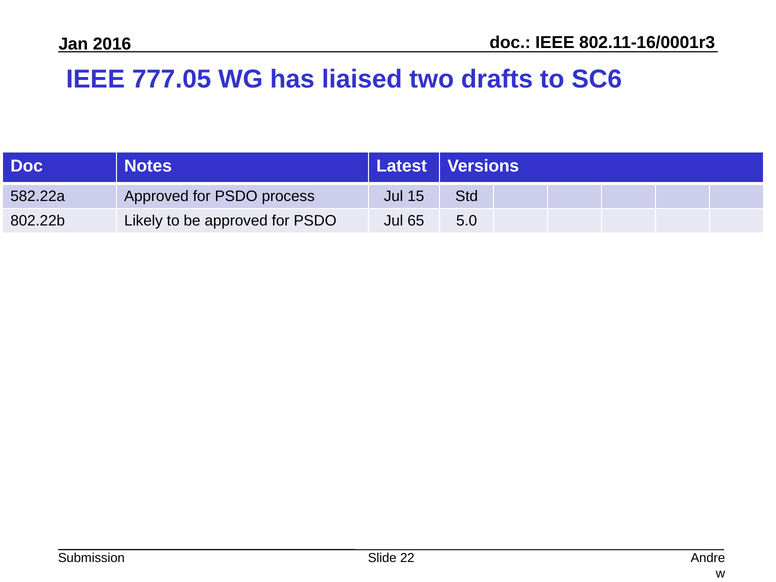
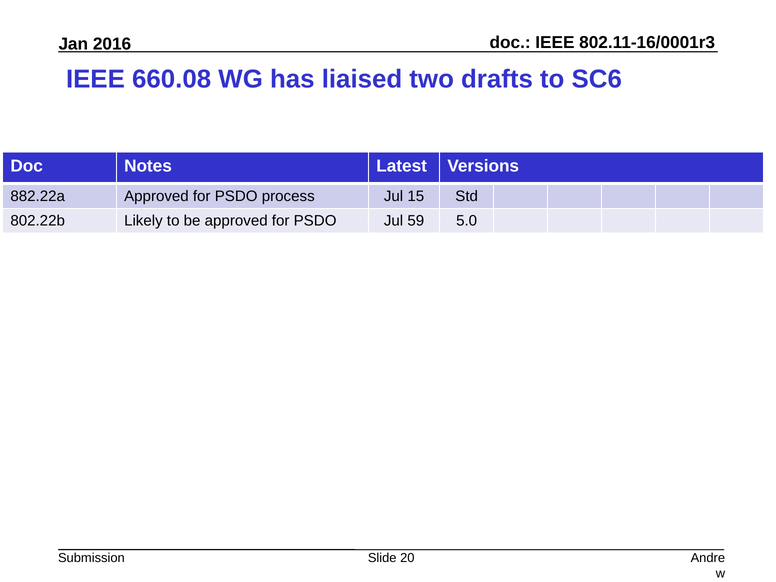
777.05: 777.05 -> 660.08 (172, 79)
582.22a: 582.22a -> 882.22a (38, 196)
65: 65 -> 59 (416, 221)
22: 22 -> 20 (407, 558)
